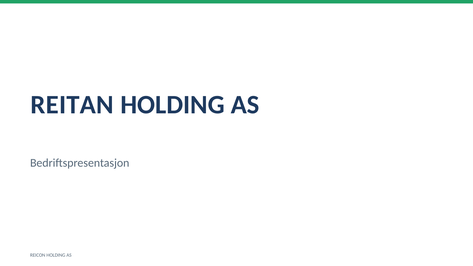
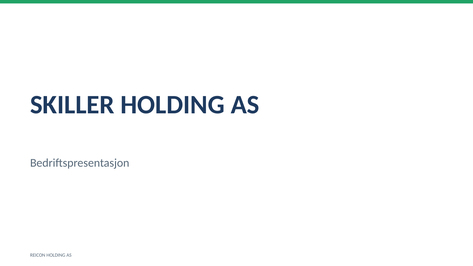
REITAN: REITAN -> SKILLER (72, 105)
